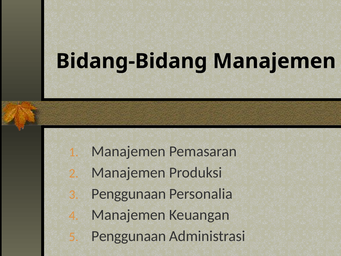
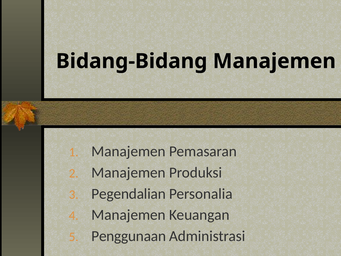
Penggunaan: Penggunaan -> Pegendalian (129, 194)
